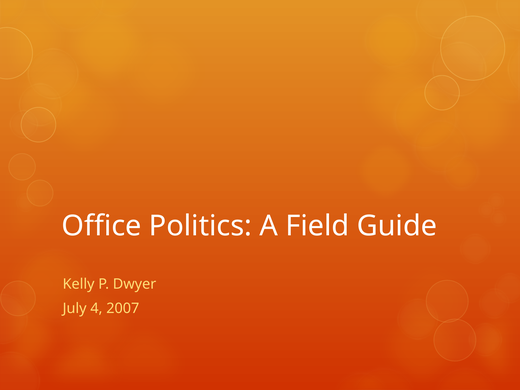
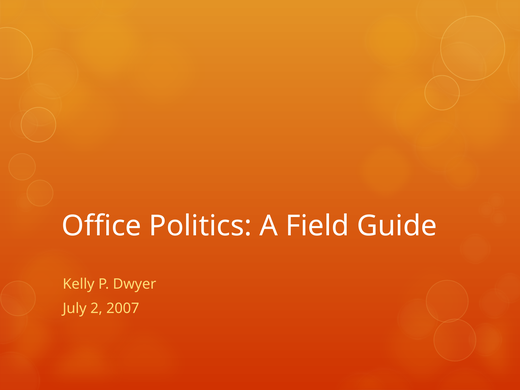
4: 4 -> 2 (96, 309)
